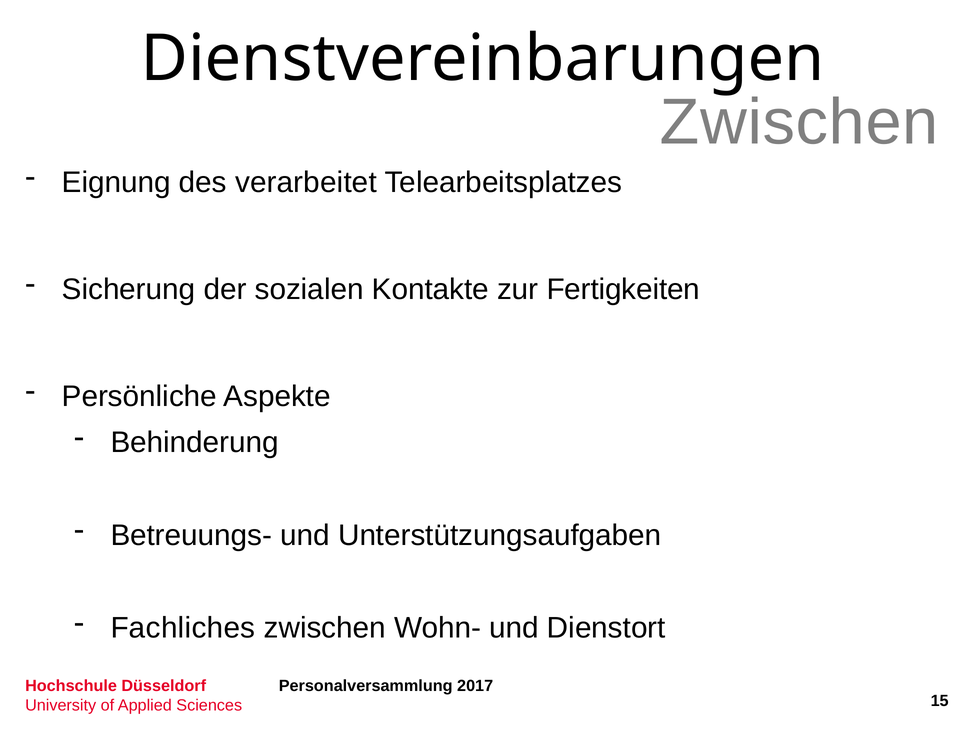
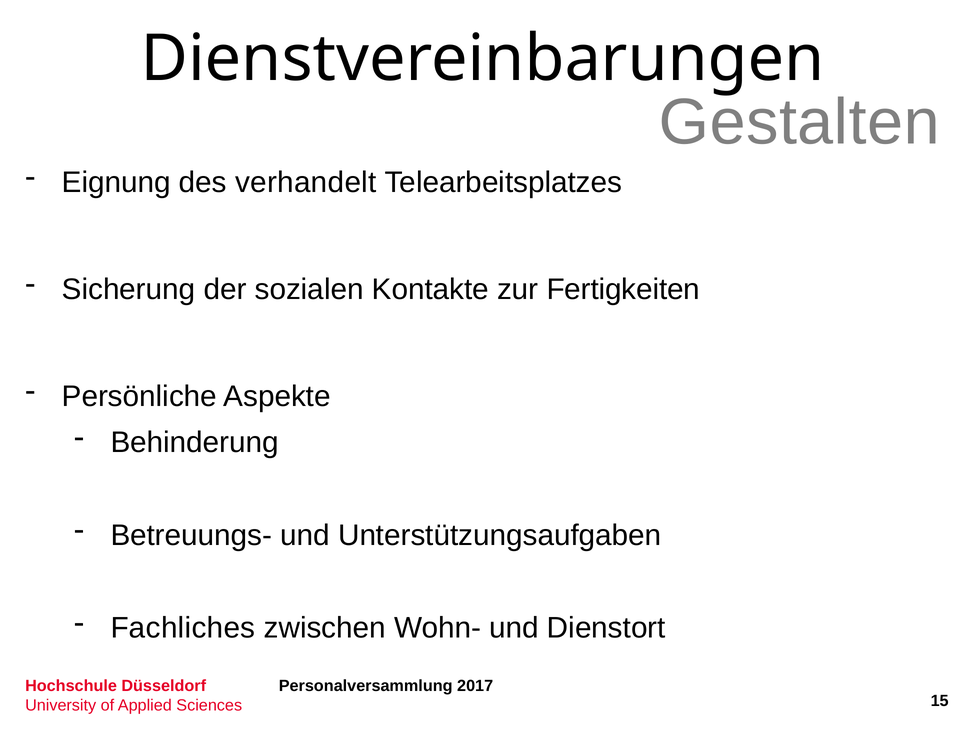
Zwischen: Zwischen -> Gestalten (799, 122)
verarbeitet: verarbeitet -> verhandelt (306, 182)
